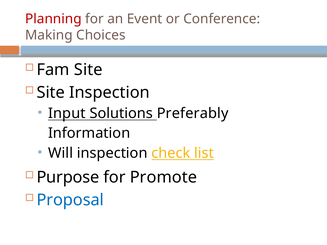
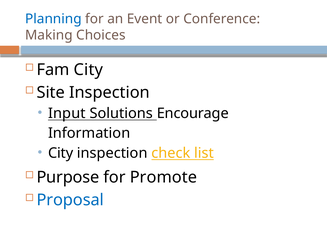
Planning colour: red -> blue (53, 19)
Fam Site: Site -> City (88, 70)
Preferably: Preferably -> Encourage (193, 114)
Will: Will -> City (61, 153)
